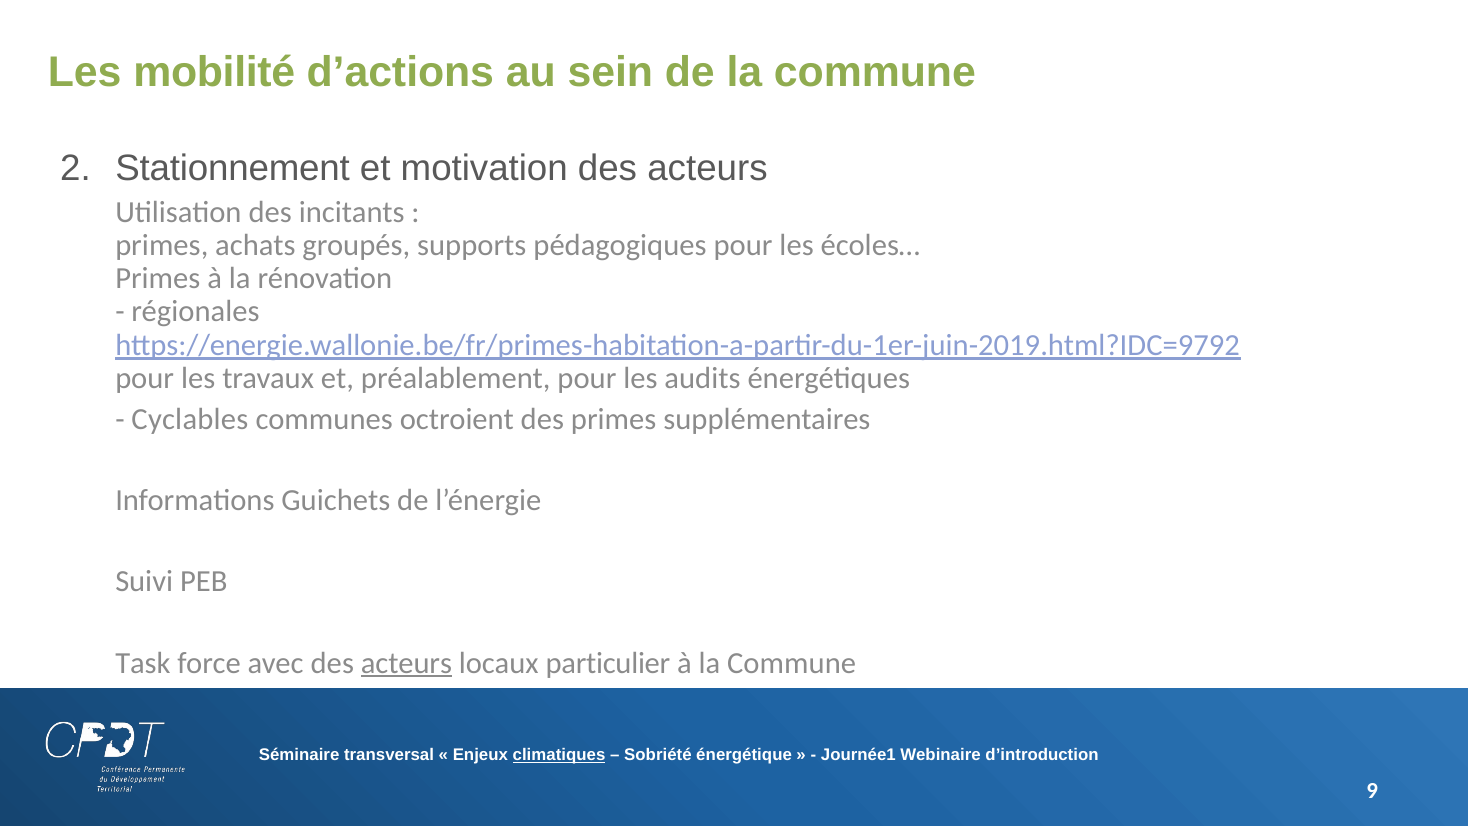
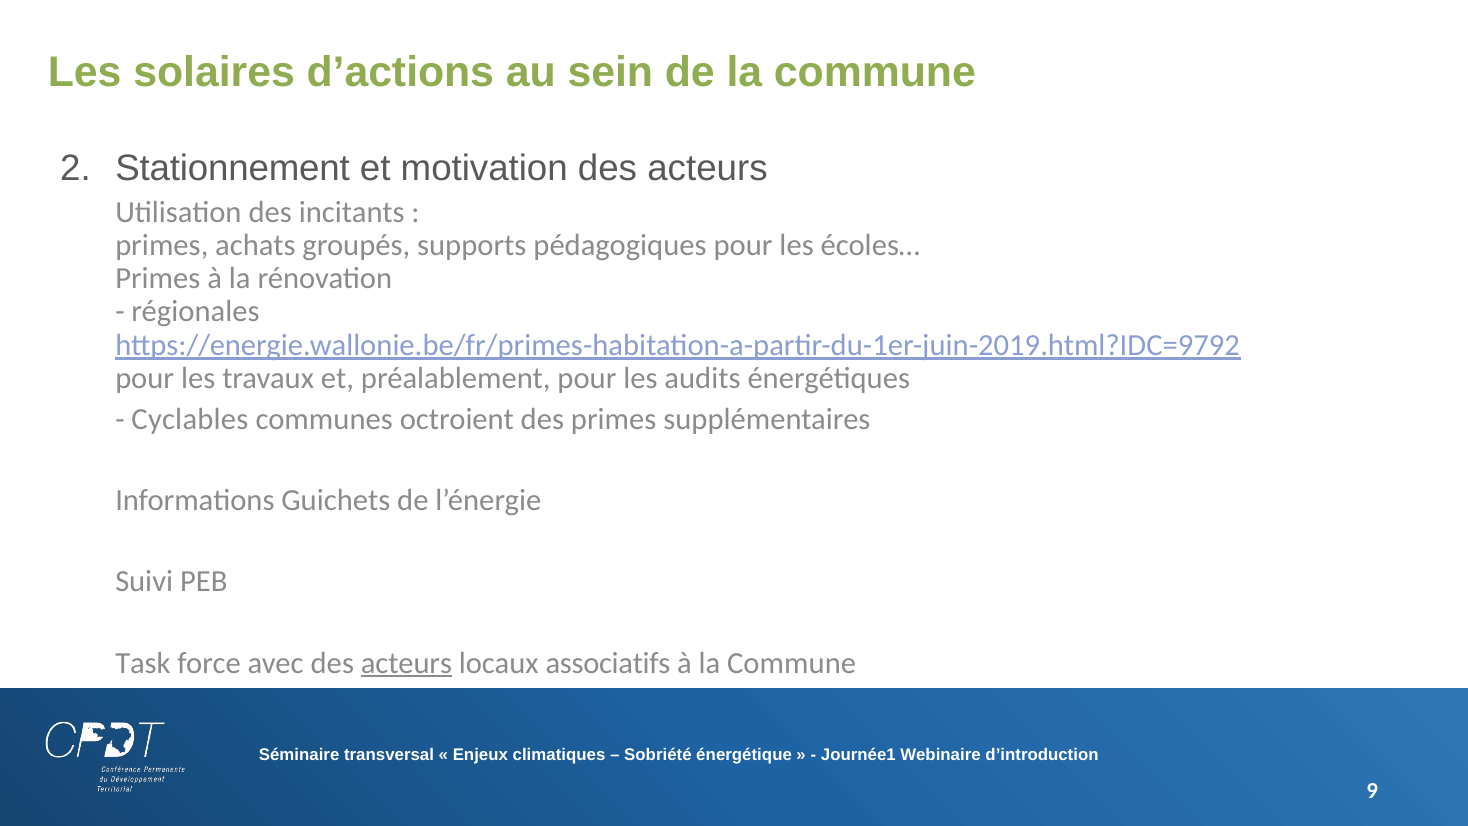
mobilité: mobilité -> solaires (214, 72)
particulier: particulier -> associatifs (608, 663)
climatiques underline: present -> none (559, 755)
